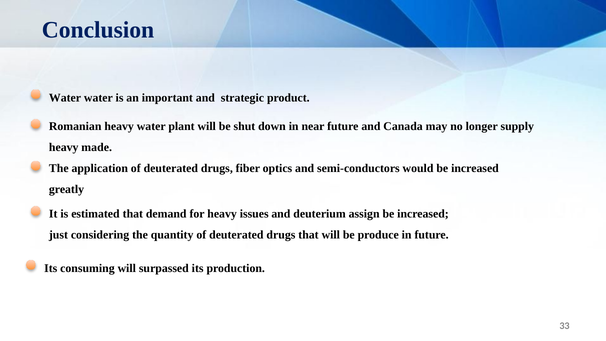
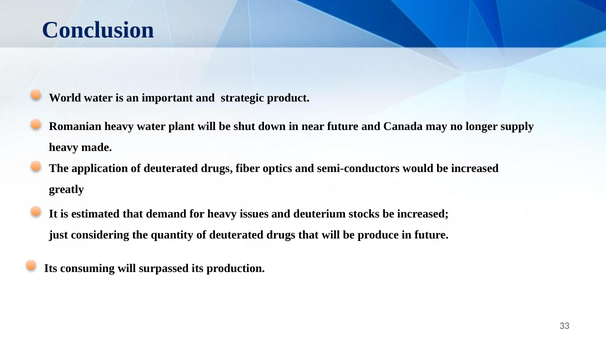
Water: Water -> World (65, 98)
assign: assign -> stocks (364, 214)
